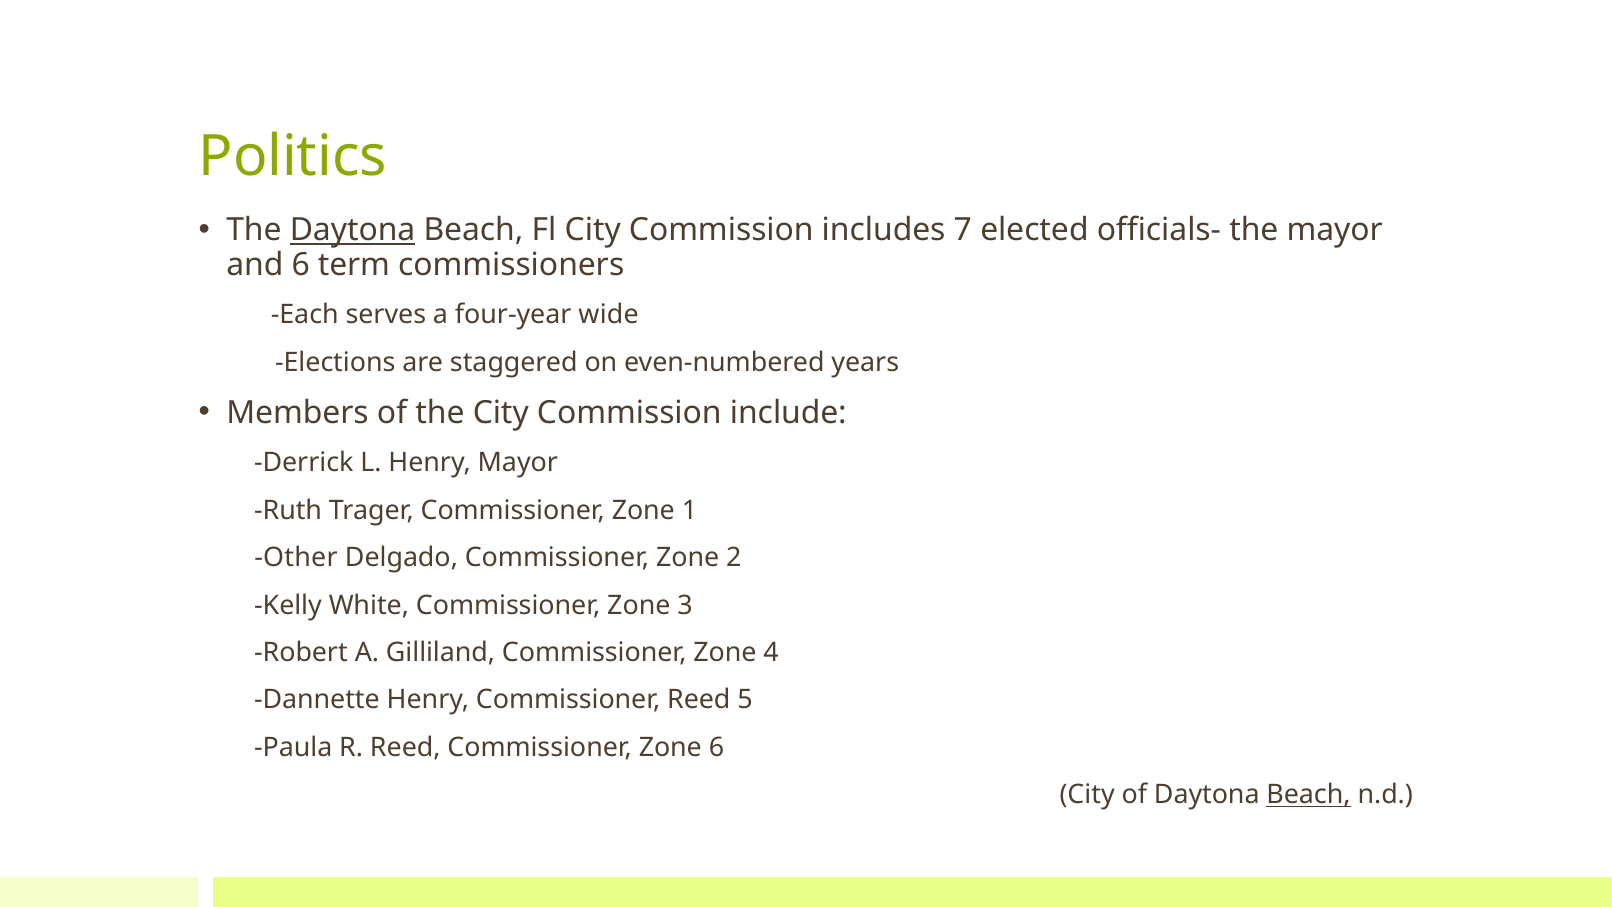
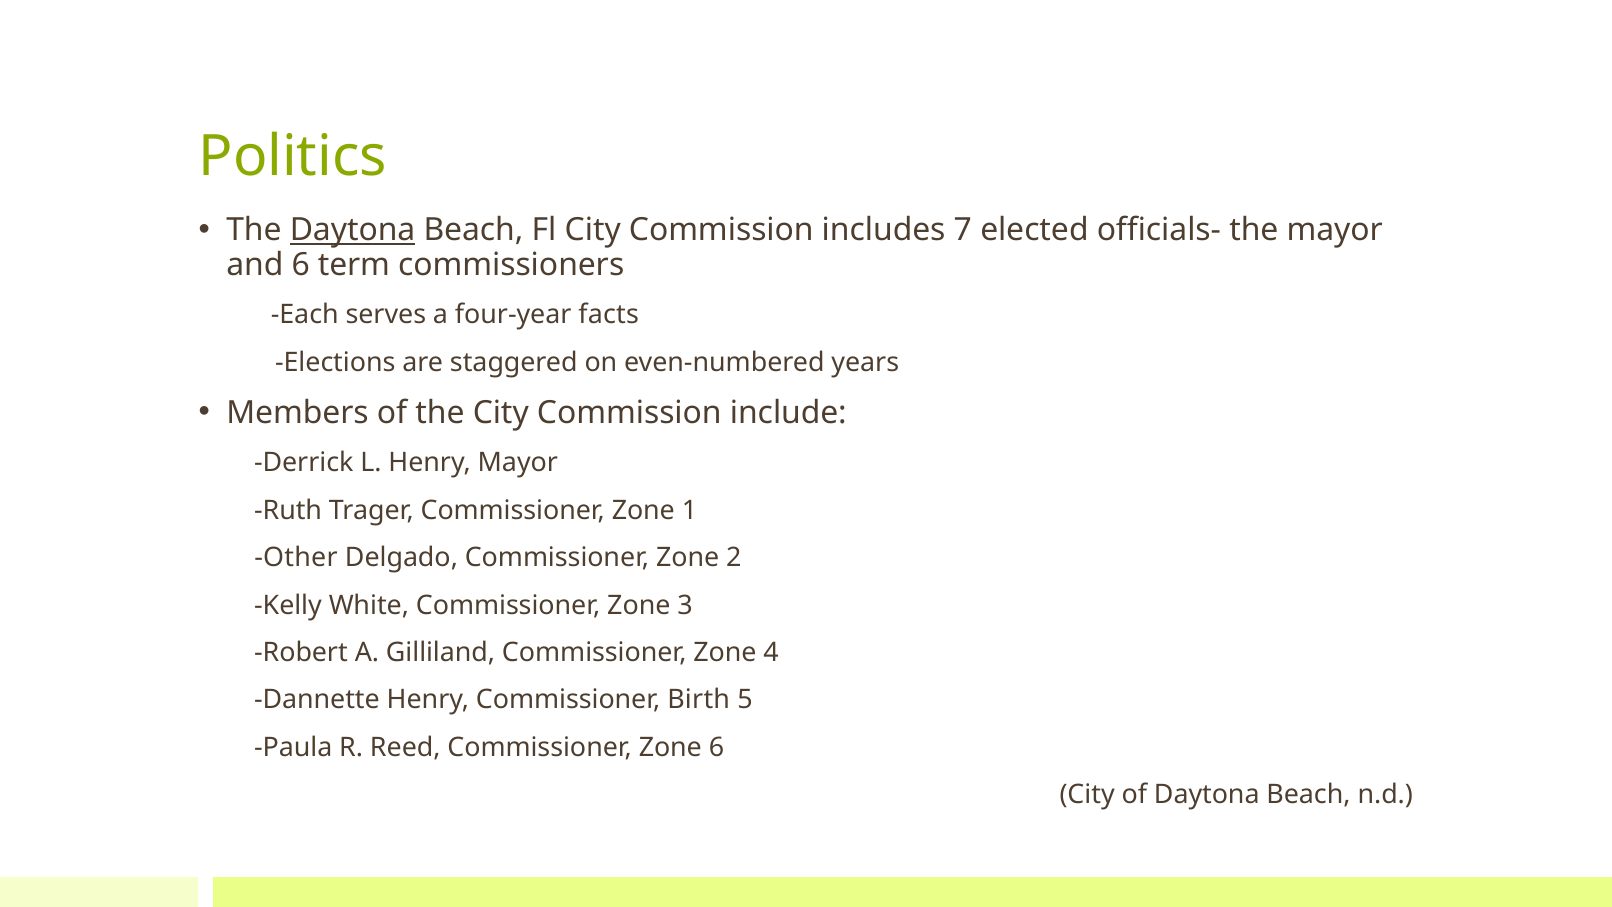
wide: wide -> facts (609, 315)
Commissioner Reed: Reed -> Birth (699, 700)
Beach underline: present -> none (1308, 795)
